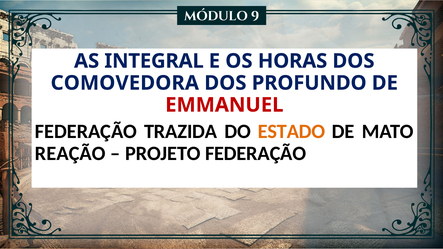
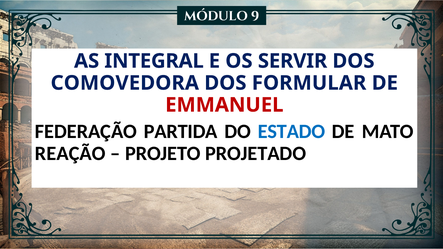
HORAS: HORAS -> SERVIR (293, 61)
PROFUNDO: PROFUNDO -> FORMULAR (309, 83)
TRAZIDA: TRAZIDA -> PARTIDA (181, 132)
ESTADO colour: orange -> blue (291, 132)
PROJETO FEDERAÇÃO: FEDERAÇÃO -> PROJETADO (256, 154)
